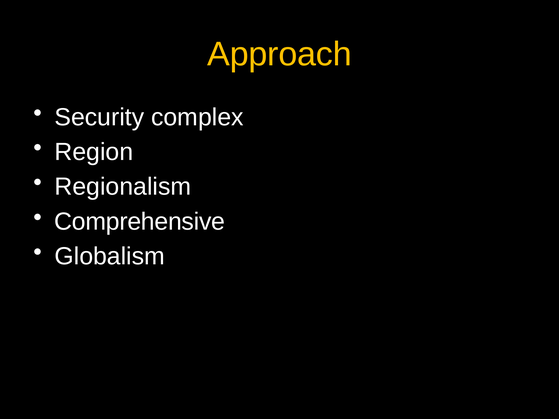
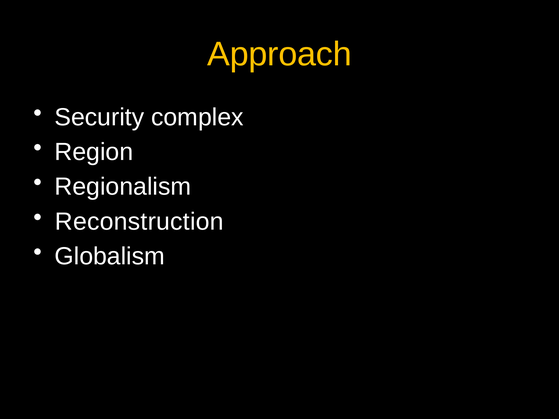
Comprehensive: Comprehensive -> Reconstruction (139, 222)
